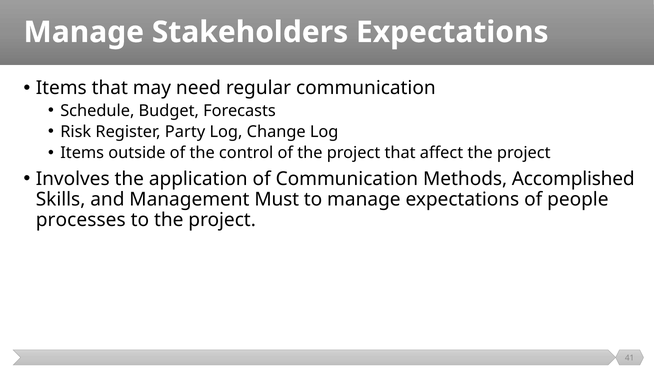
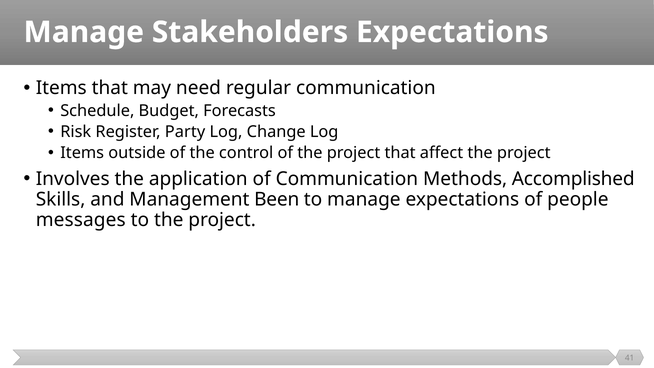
Must: Must -> Been (277, 199)
processes: processes -> messages (81, 220)
